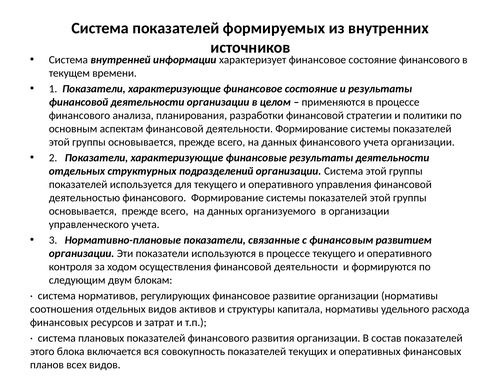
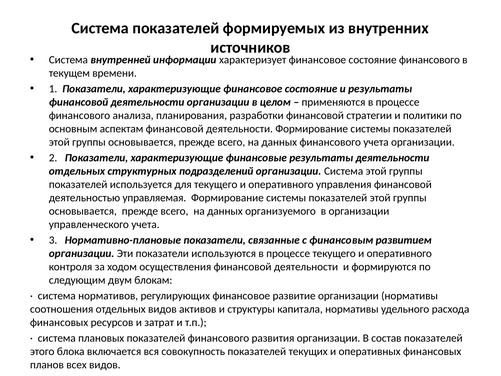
деятельностью финансового: финансового -> управляемая (154, 198)
